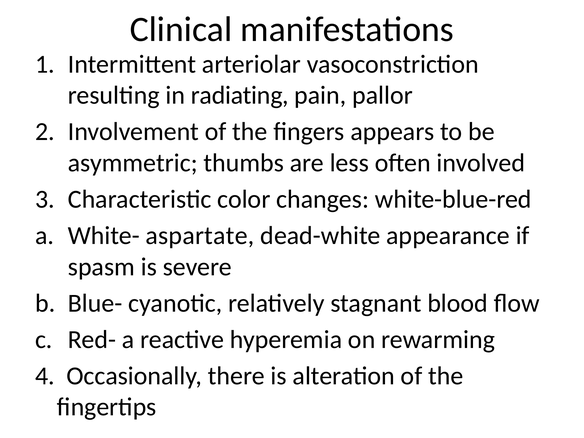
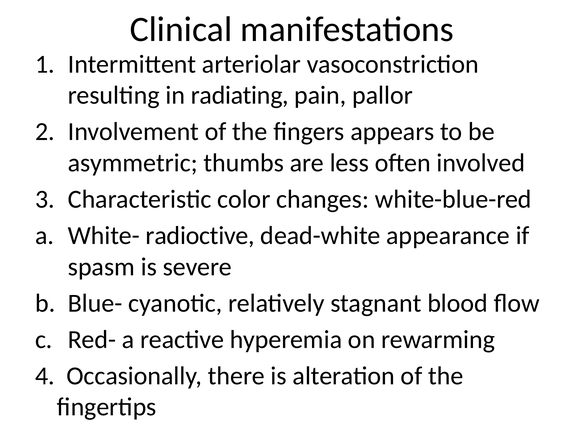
aspartate: aspartate -> radioctive (200, 236)
